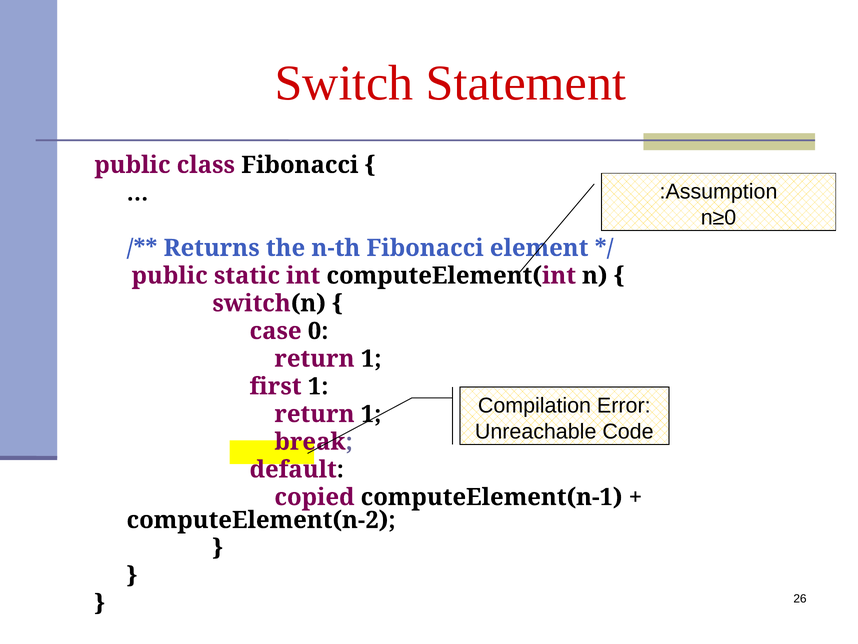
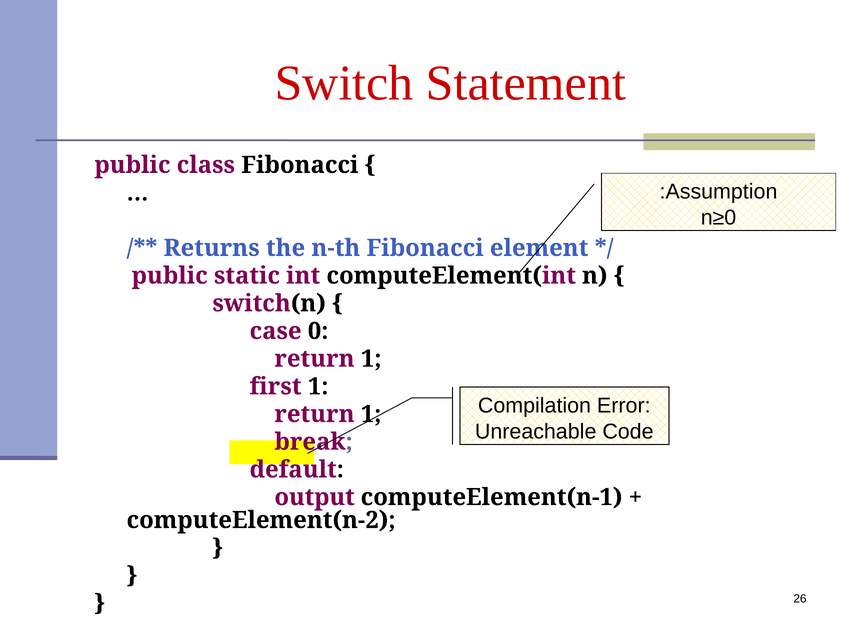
copied: copied -> output (315, 497)
